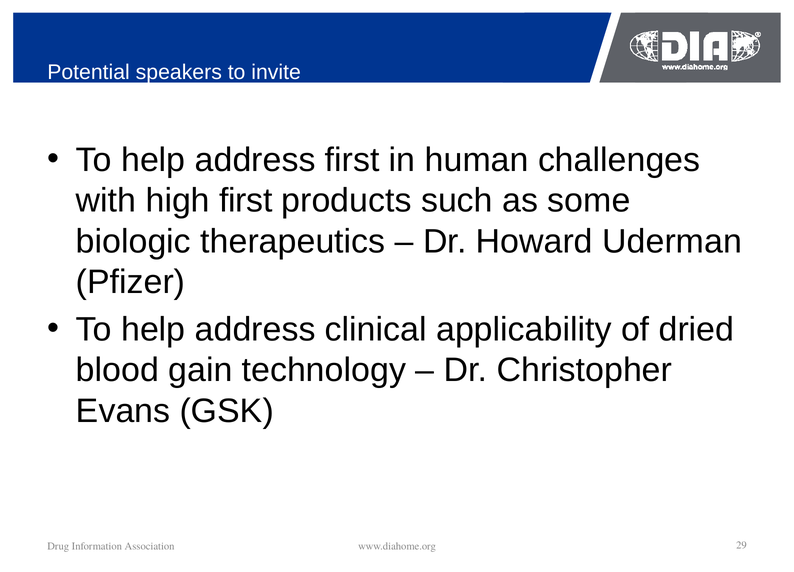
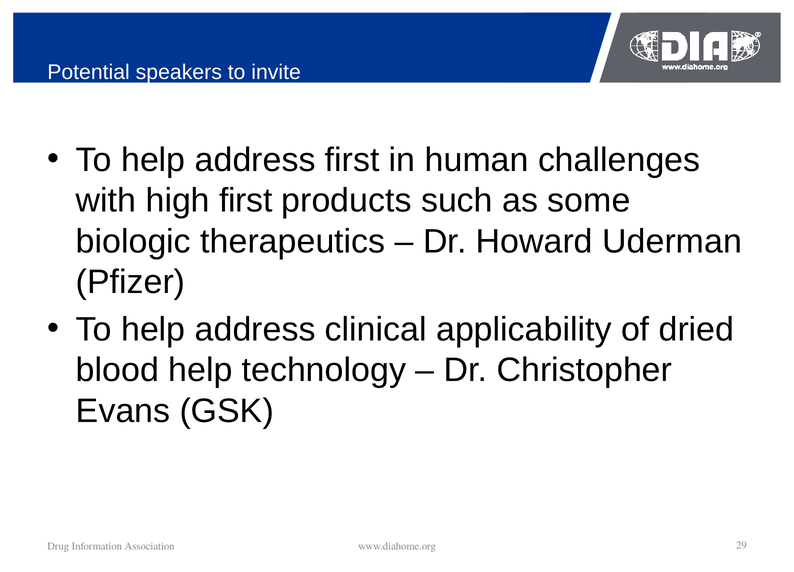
blood gain: gain -> help (200, 371)
